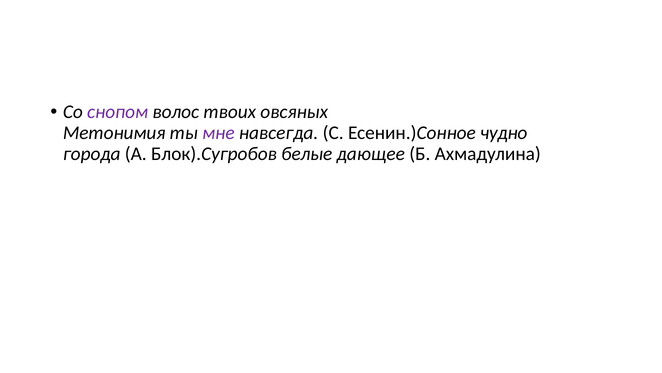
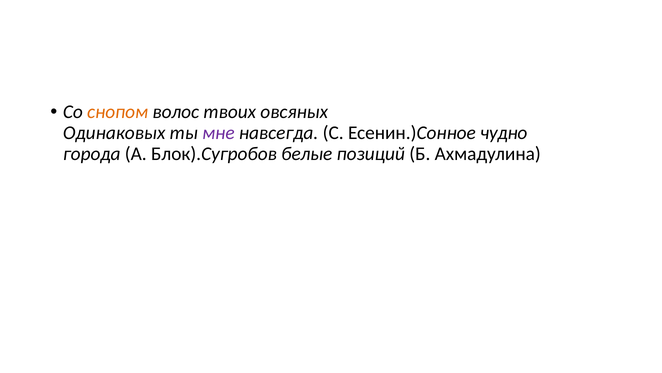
снопом colour: purple -> orange (118, 112)
Метонимия: Метонимия -> Одинаковых (114, 133)
дающее: дающее -> позиций (371, 154)
